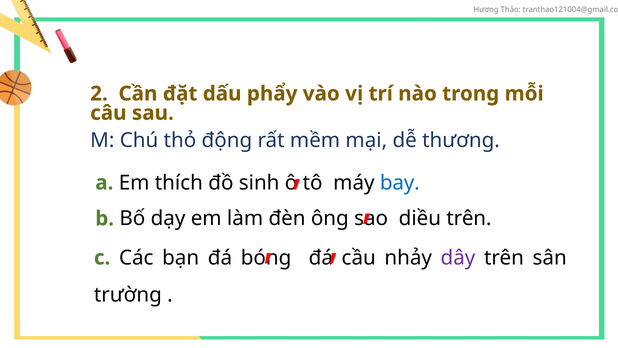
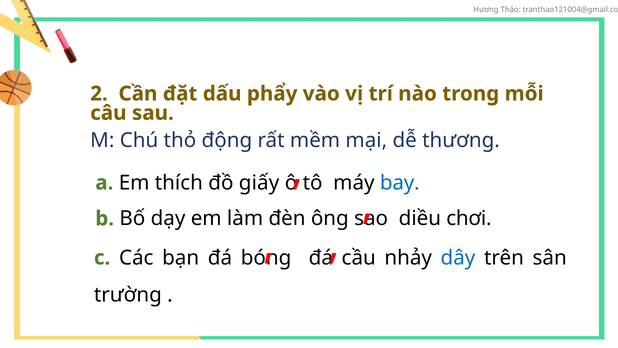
sinh: sinh -> giấy (259, 183)
diều trên: trên -> chơi (469, 218)
dây colour: purple -> blue (458, 257)
